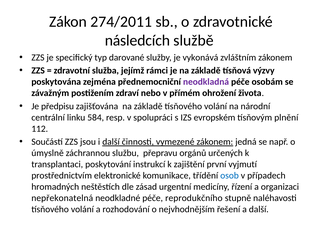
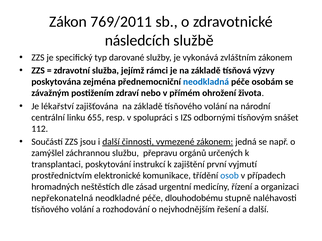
274/2011: 274/2011 -> 769/2011 (121, 22)
neodkladná colour: purple -> blue (206, 82)
předpisu: předpisu -> lékařství (57, 106)
584: 584 -> 655 (96, 118)
evropském: evropském -> odbornými (214, 118)
plnění: plnění -> snášet (286, 118)
úmyslně: úmyslně -> zamýšlel (48, 153)
reprodukčního: reprodukčního -> dlouhodobému (194, 199)
